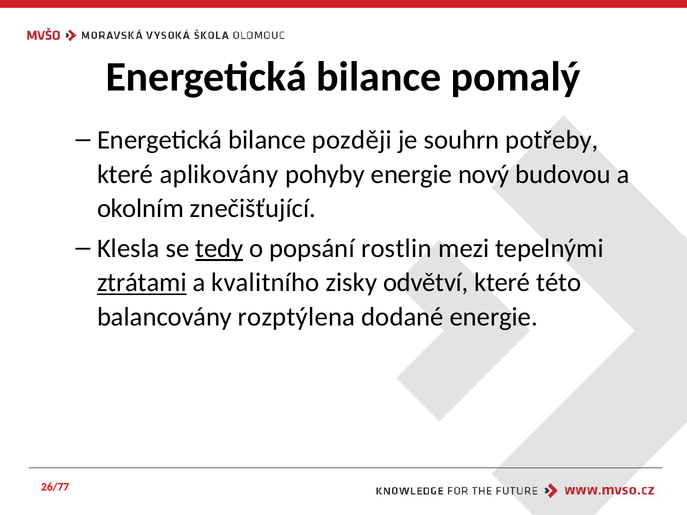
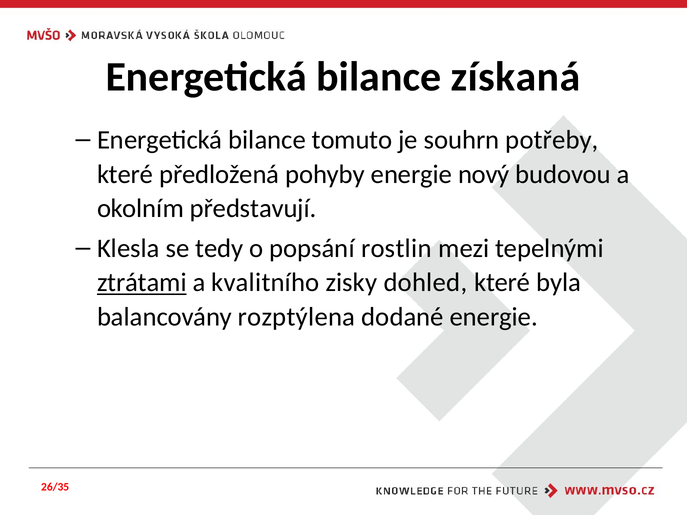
pomalý: pomalý -> získaná (516, 77)
později: později -> tomuto (352, 140)
aplikovány: aplikovány -> předložená (219, 174)
znečišťující: znečišťující -> představují (253, 209)
tedy underline: present -> none (219, 249)
odvětví: odvětví -> dohled (425, 283)
této: této -> byla (559, 283)
26/77: 26/77 -> 26/35 (55, 487)
